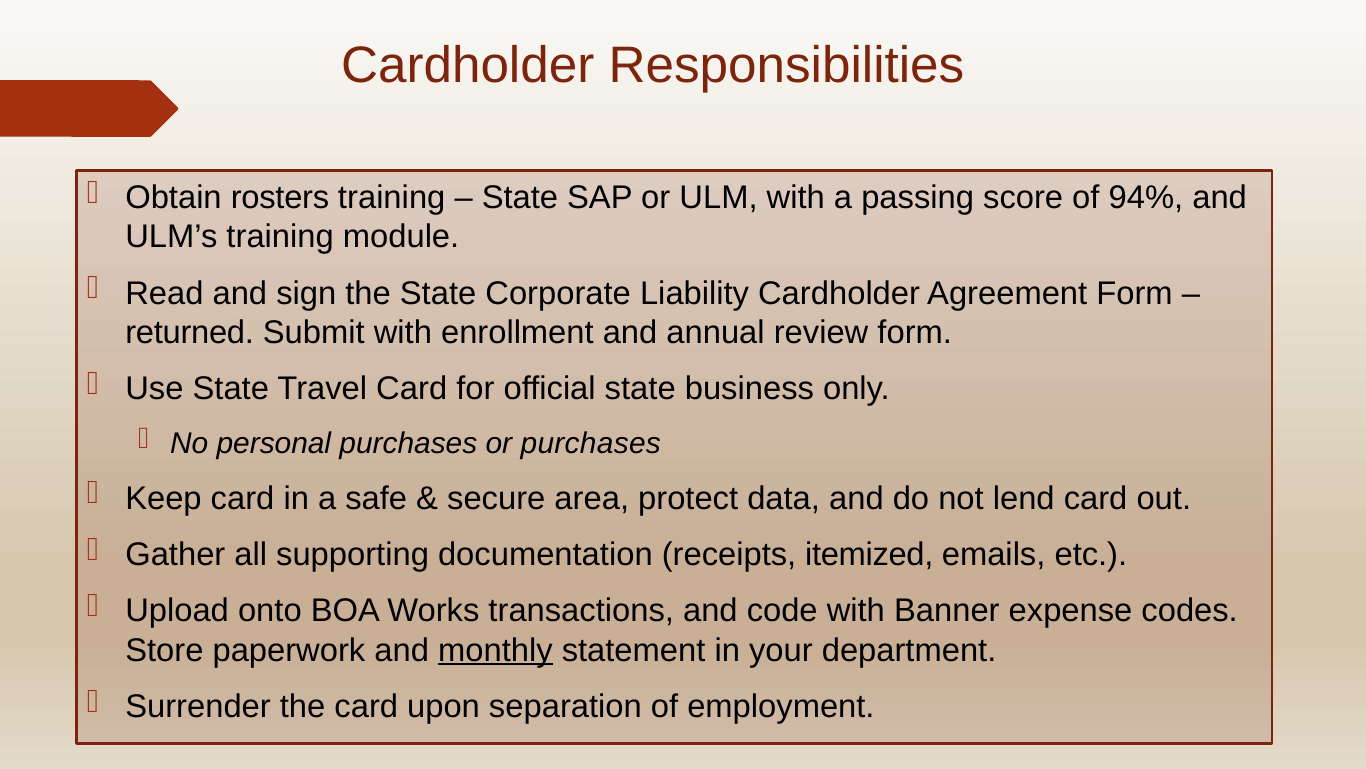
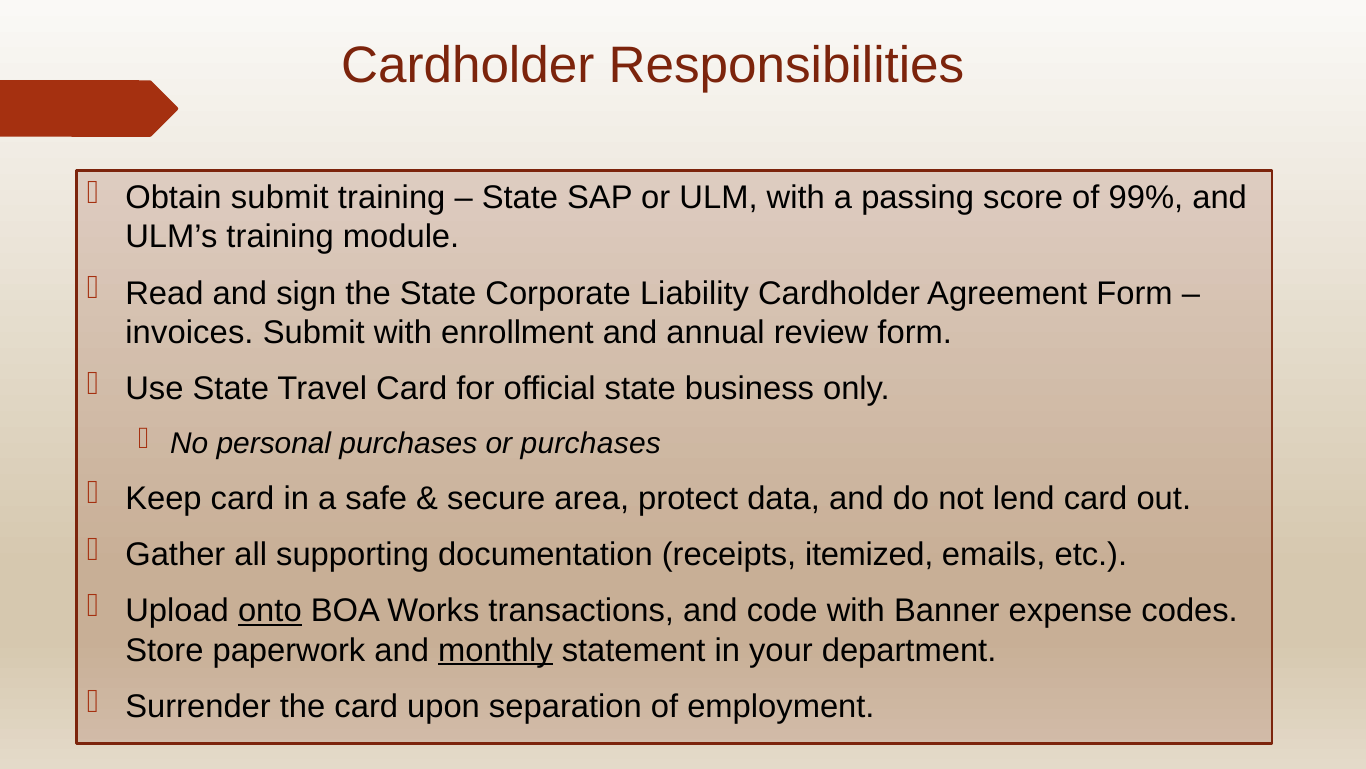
Obtain rosters: rosters -> submit (280, 198)
94%: 94% -> 99% (1146, 198)
returned: returned -> invoices (189, 332)
onto underline: none -> present (270, 611)
